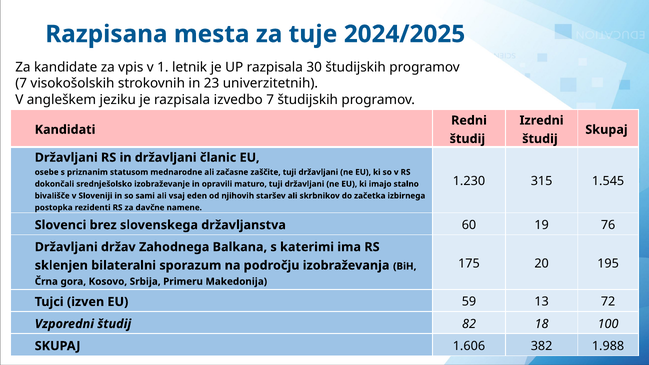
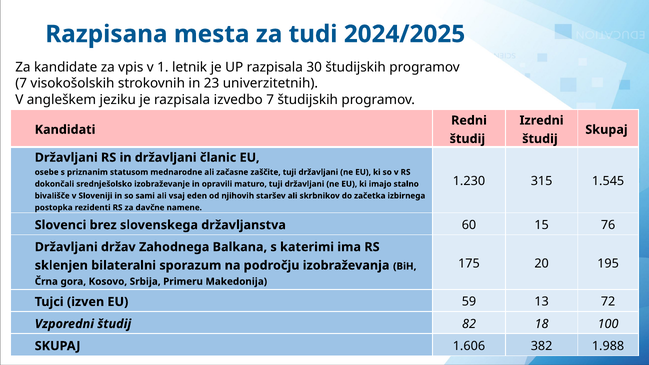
tuje: tuje -> tudi (313, 34)
19: 19 -> 15 (542, 225)
